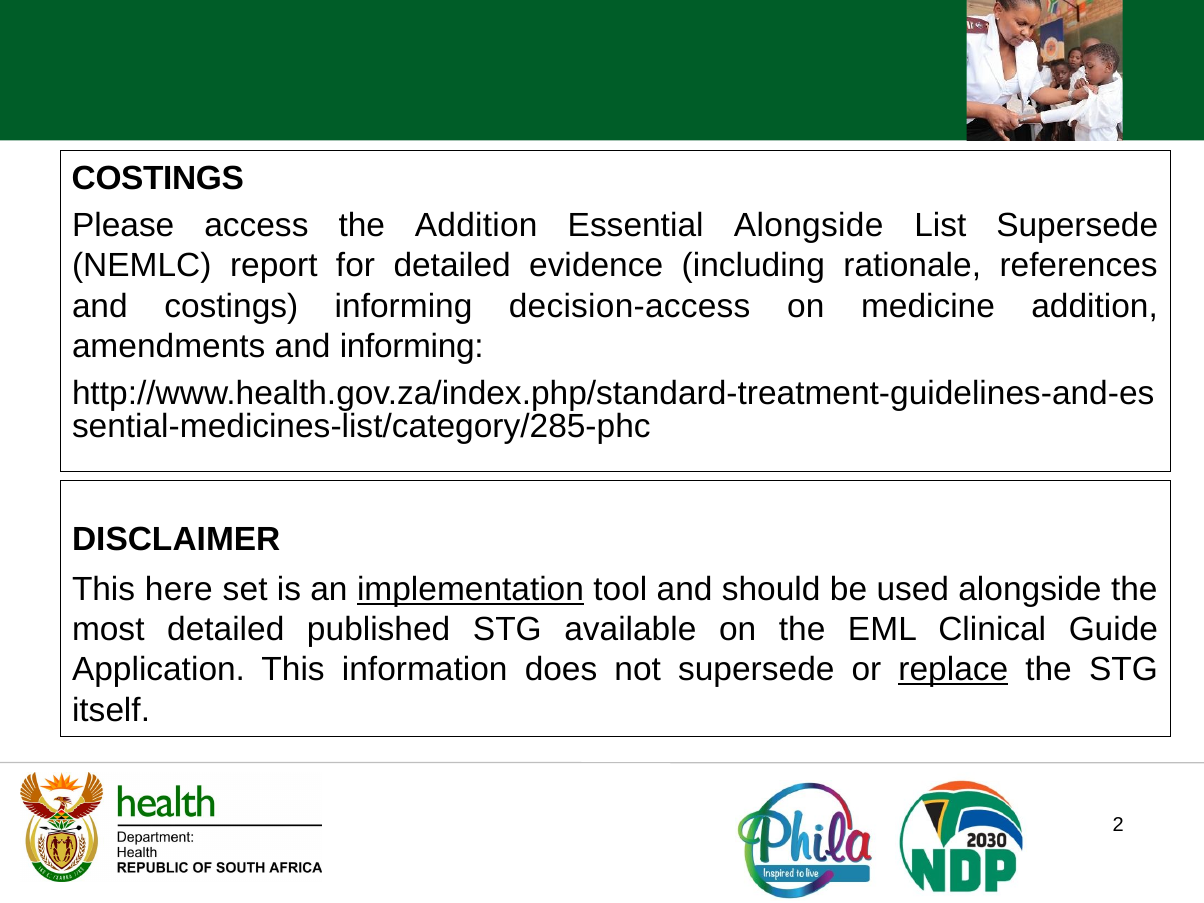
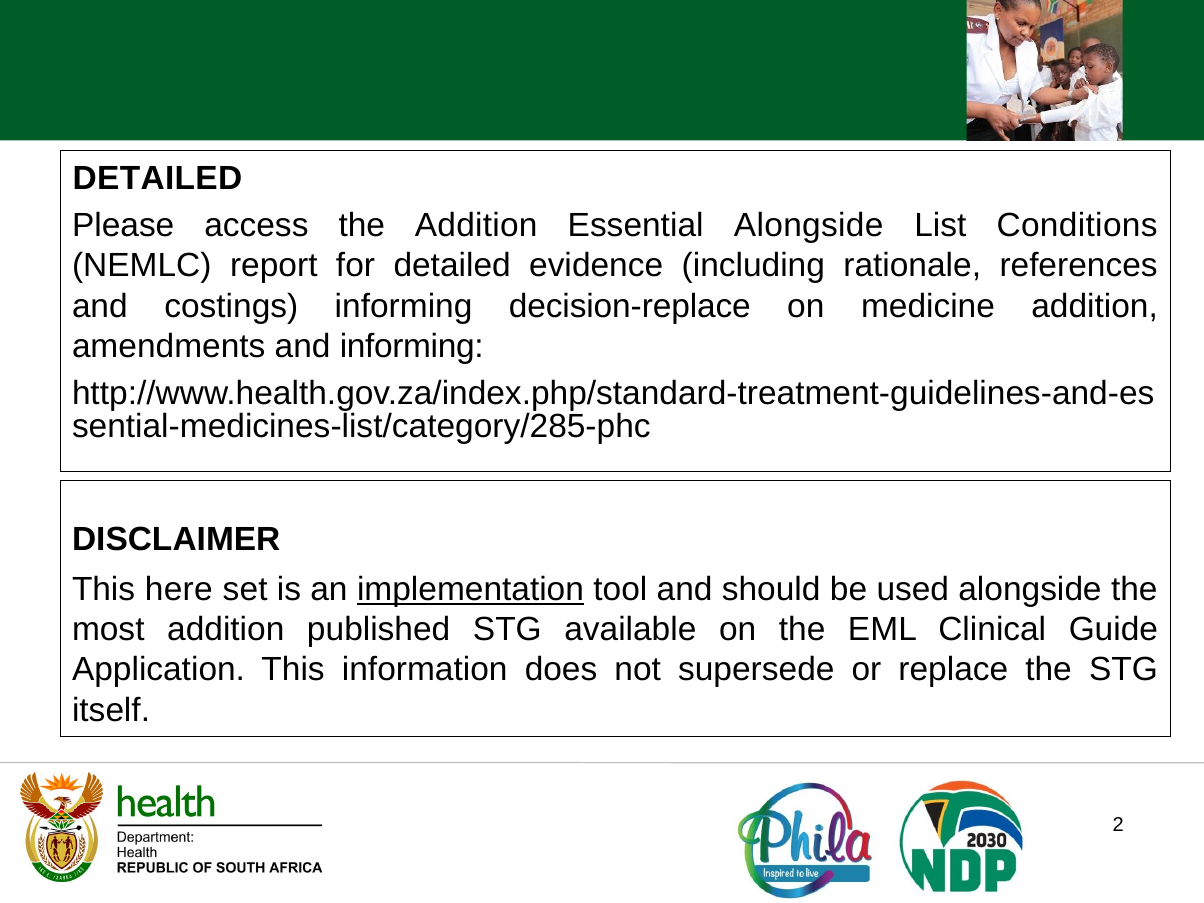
COSTINGS: COSTINGS -> DETAILED (157, 179)
List Supersede: Supersede -> Conditions (1077, 226)
decision-access: decision-access -> decision-replace (630, 306)
most detailed: detailed -> addition (226, 630)
replace underline: present -> none (953, 670)
